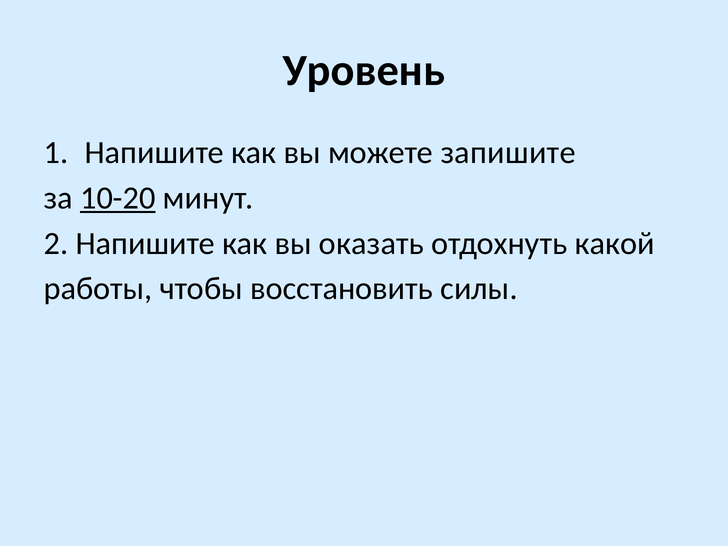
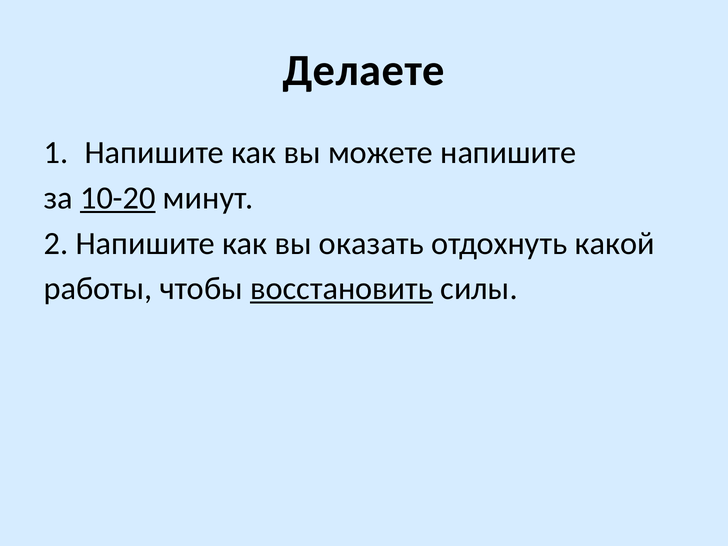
Уровень: Уровень -> Делаете (364, 70)
можете запишите: запишите -> напишите (508, 153)
восстановить underline: none -> present (342, 289)
